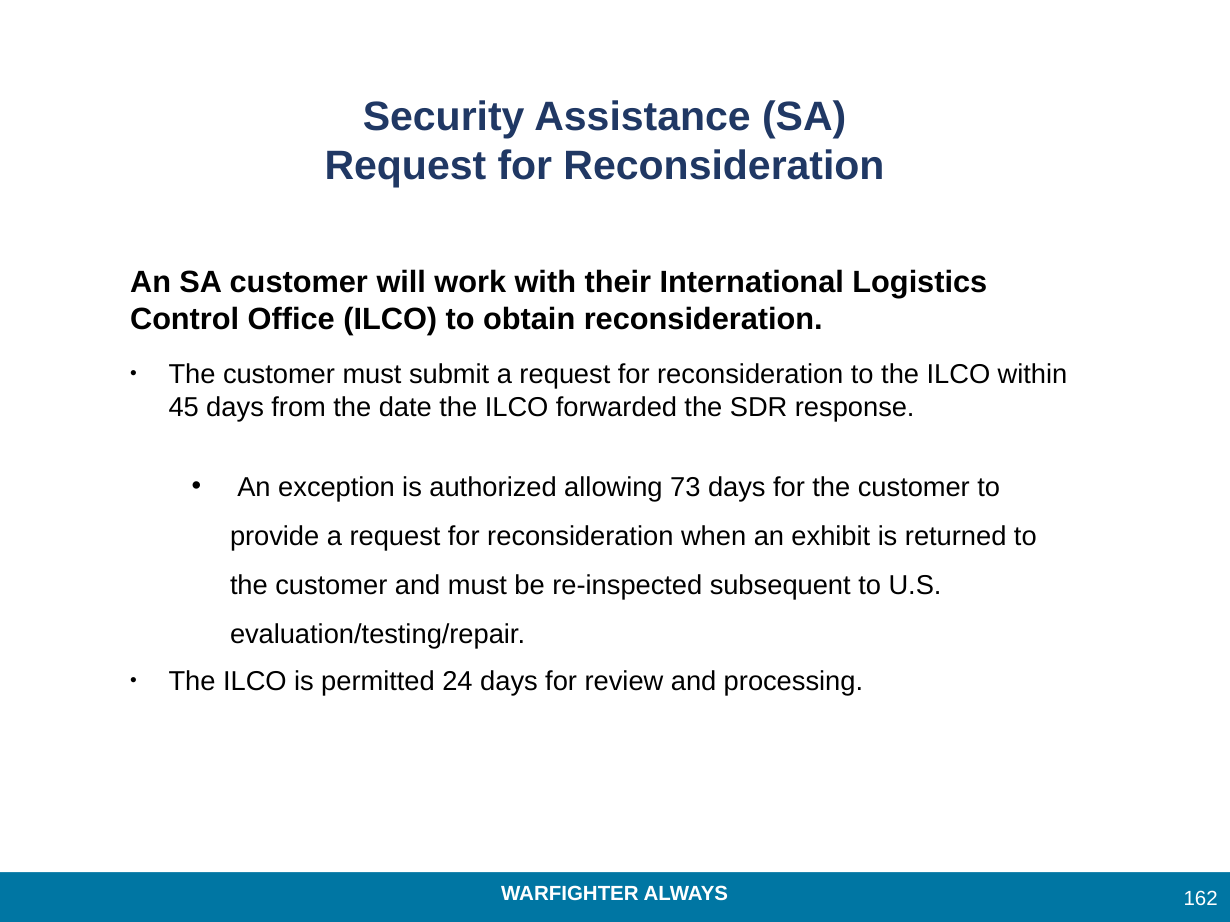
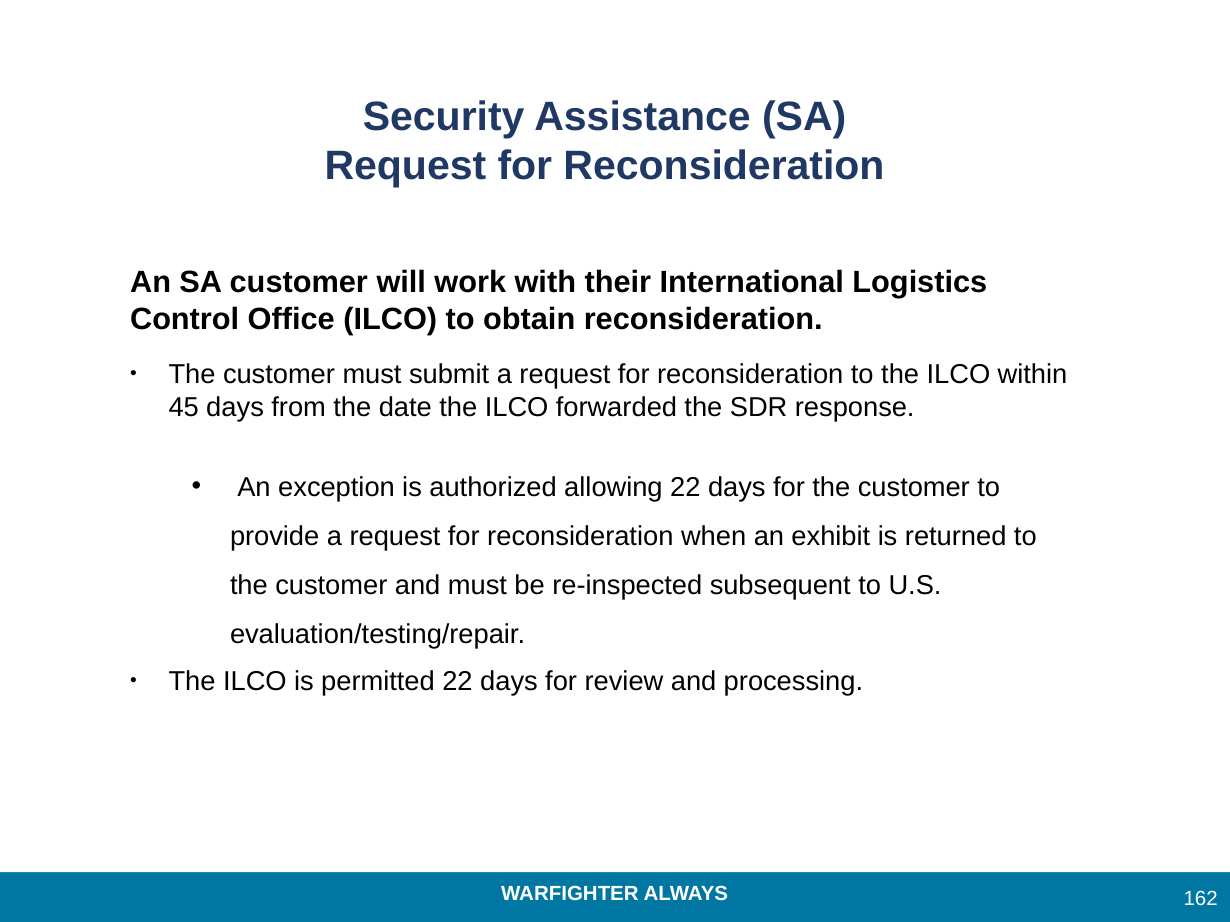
allowing 73: 73 -> 22 (685, 488)
permitted 24: 24 -> 22 (457, 682)
